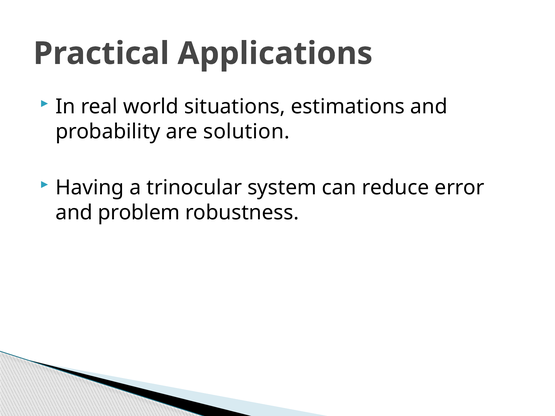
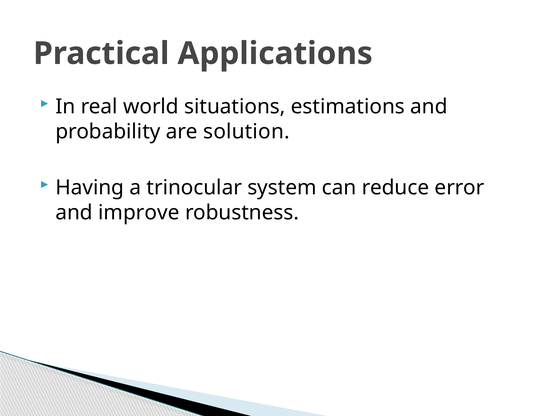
problem: problem -> improve (139, 213)
